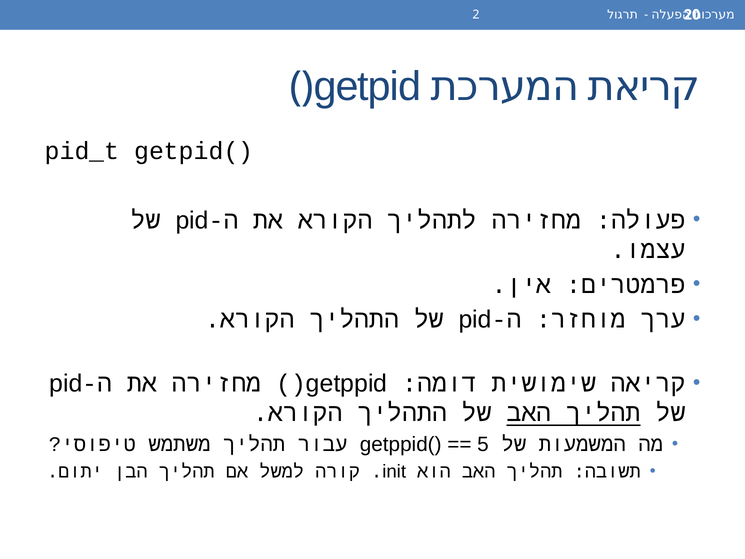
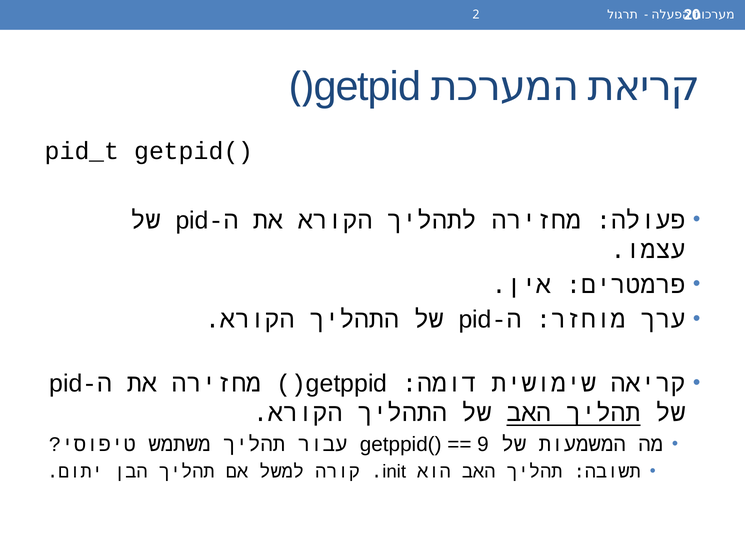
5: 5 -> 9 (483, 444)
